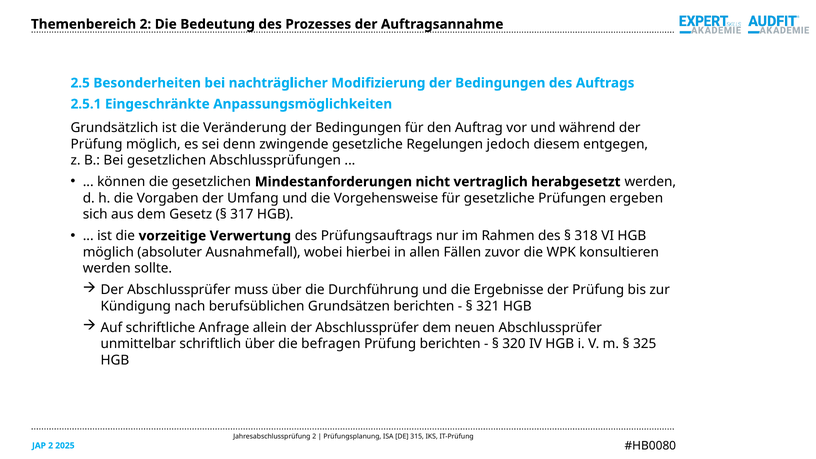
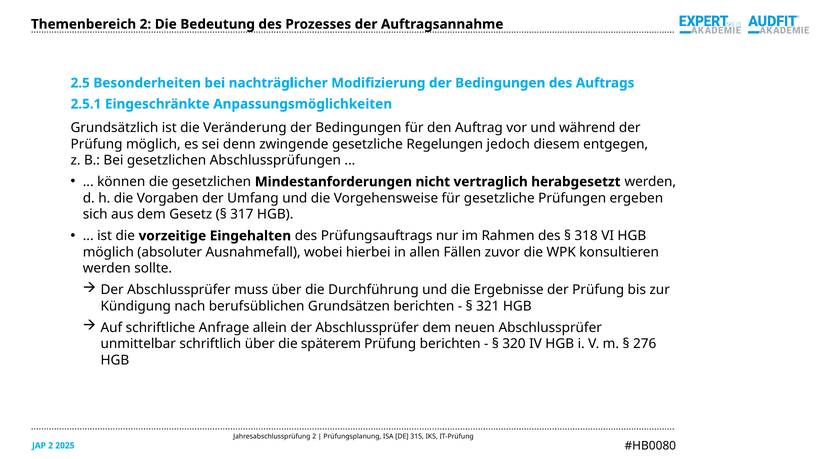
Verwertung: Verwertung -> Eingehalten (250, 236)
befragen: befragen -> späterem (331, 344)
325: 325 -> 276 (645, 344)
